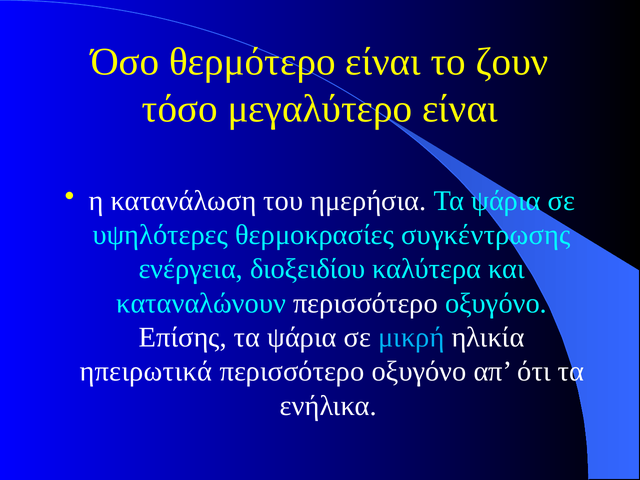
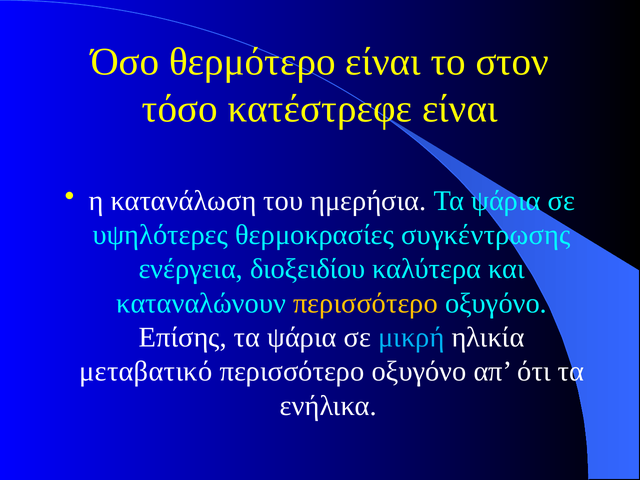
ζουν: ζουν -> στον (512, 62)
μεγαλύτερο: μεγαλύτερο -> κατέστρεφε (320, 109)
περισσότερο colour: white -> yellow (365, 303)
ηπειρωτικά: ηπειρωτικά -> μεταβατικό (146, 371)
